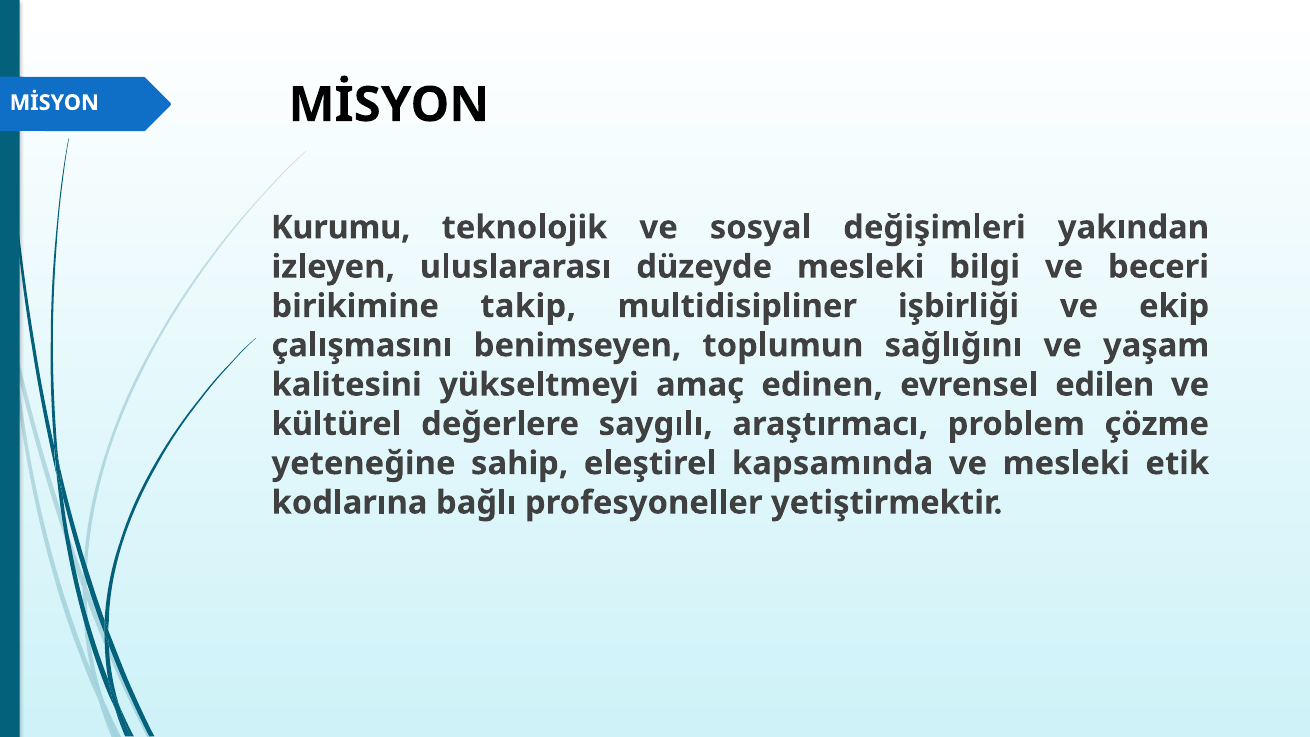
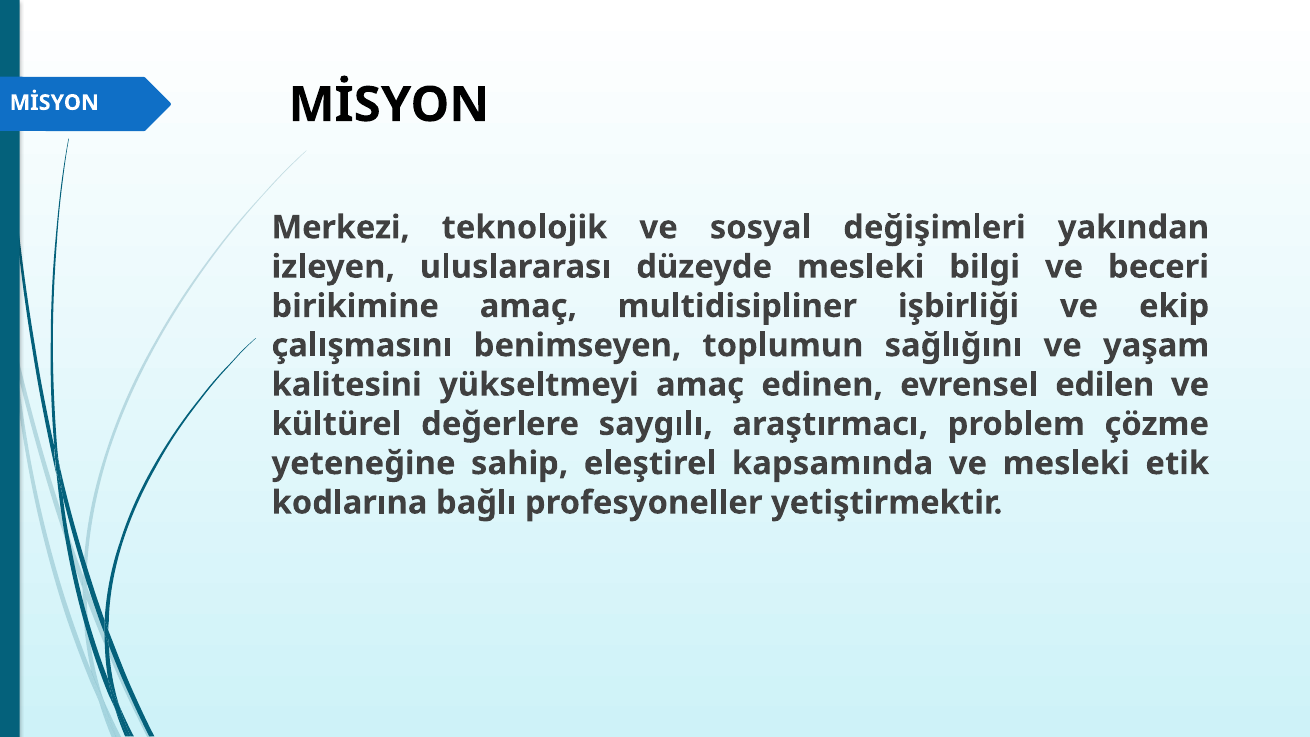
Kurumu: Kurumu -> Merkezi (341, 228)
birikimine takip: takip -> amaç (528, 306)
